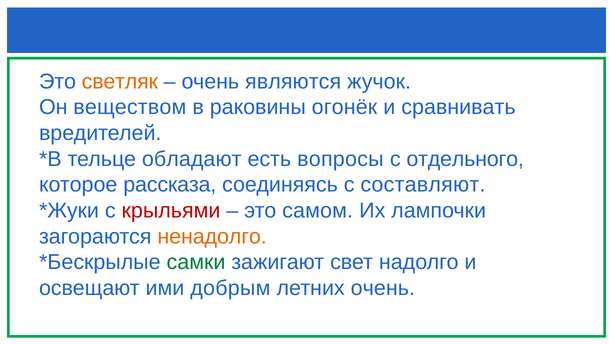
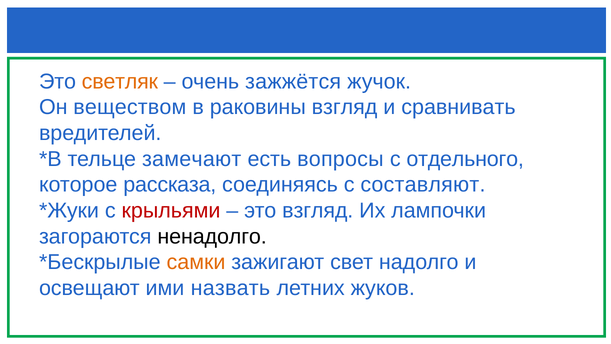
являются: являются -> зажжётся (293, 81)
раковины огонёк: огонёк -> взгляд (345, 107)
обладают: обладают -> замечают (192, 159)
это самом: самом -> взгляд (318, 211)
ненадолго colour: orange -> black (212, 236)
самки colour: green -> orange (196, 262)
добрым: добрым -> назвать (230, 288)
летних очень: очень -> жуков (383, 288)
